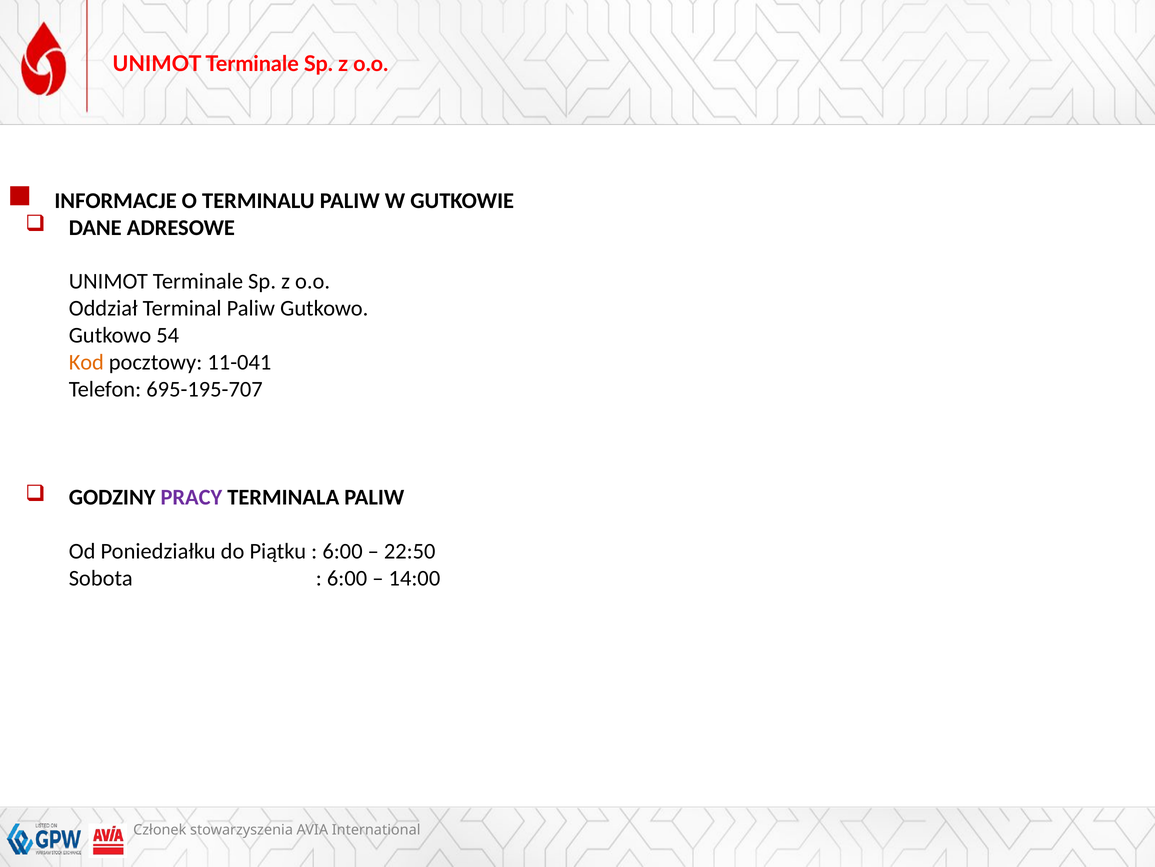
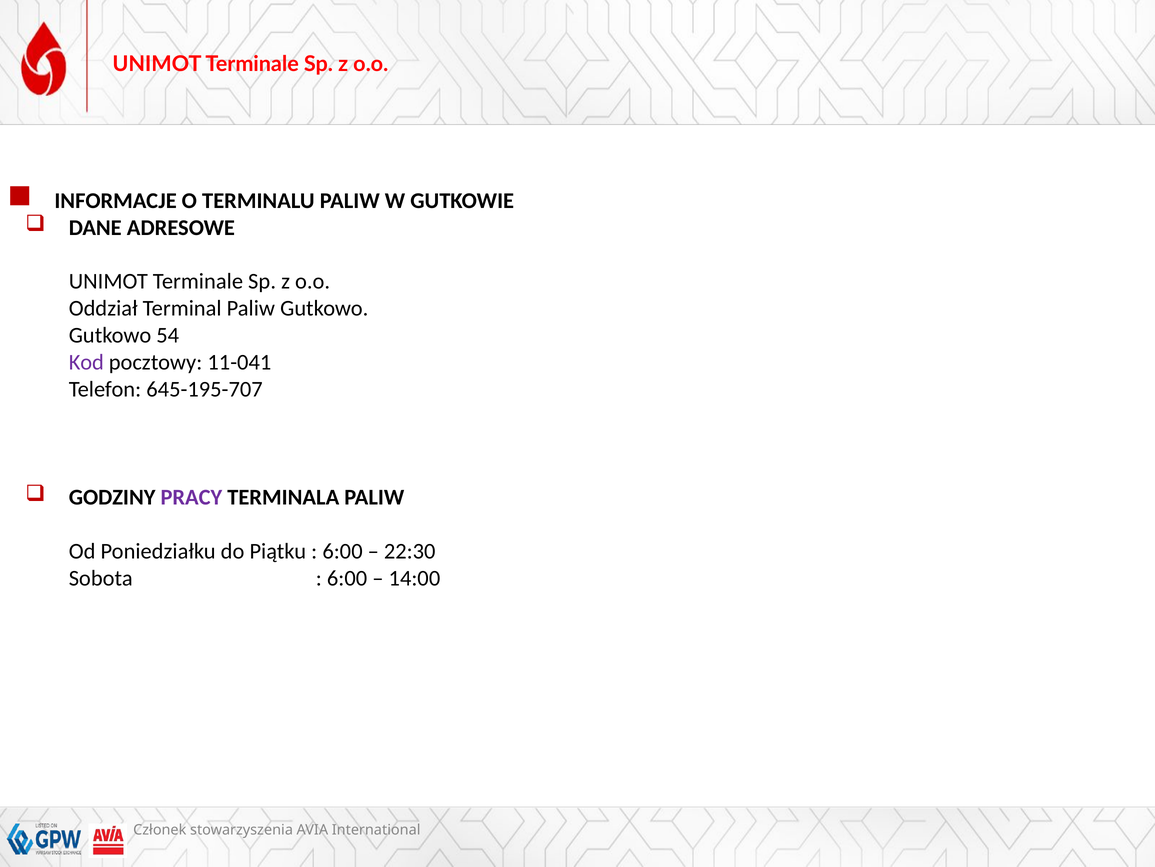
Kod colour: orange -> purple (86, 362)
695-195-707: 695-195-707 -> 645-195-707 (205, 389)
22:50: 22:50 -> 22:30 (410, 551)
